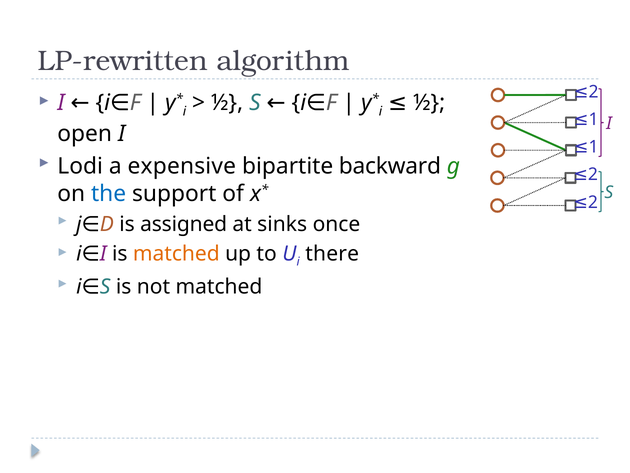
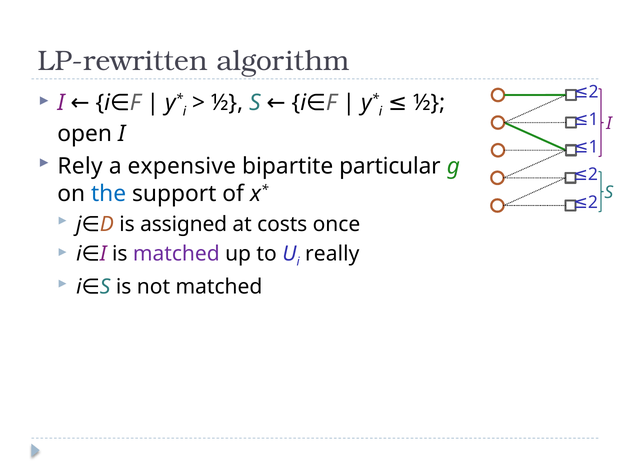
Lodi: Lodi -> Rely (80, 166)
backward: backward -> particular (390, 166)
sinks: sinks -> costs (282, 224)
matched colour: orange -> purple (176, 254)
there: there -> really (332, 254)
